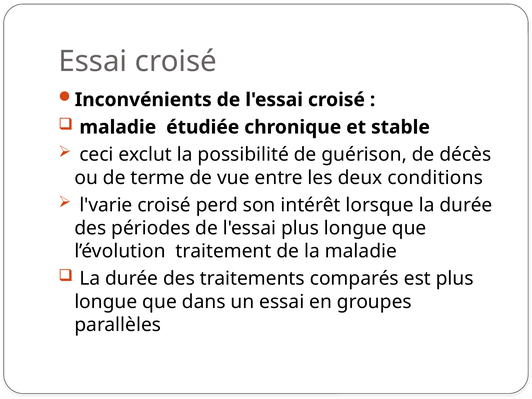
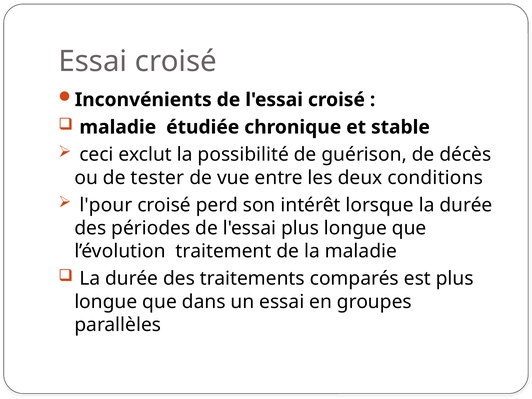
terme: terme -> tester (157, 178)
l'varie: l'varie -> l'pour (106, 205)
